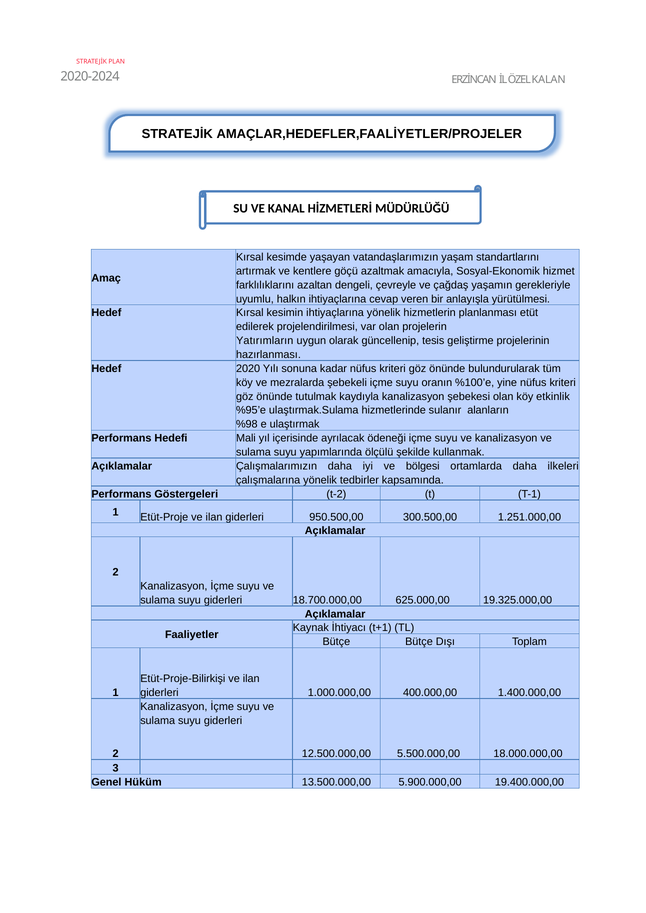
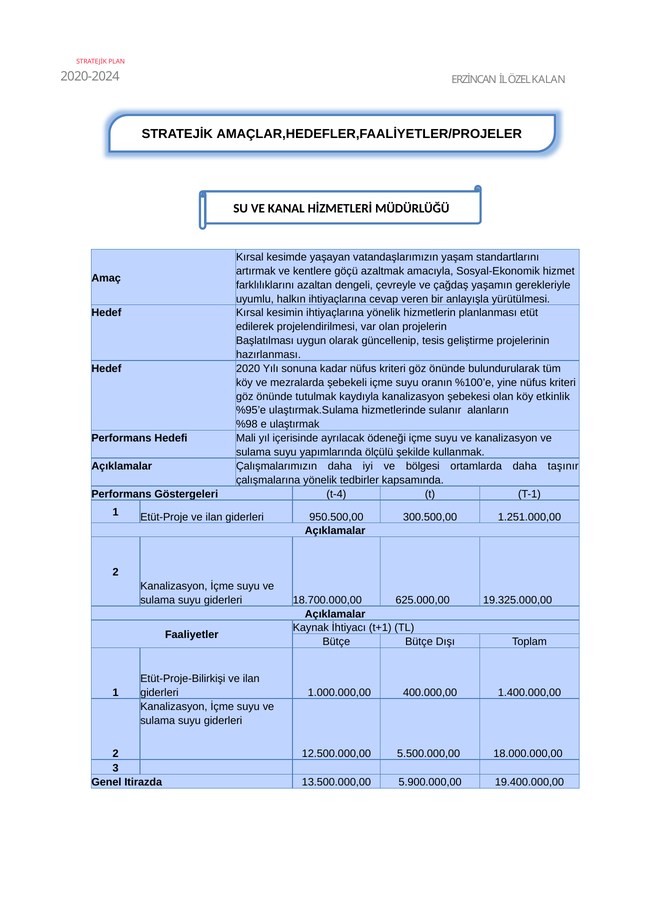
Yatırımların: Yatırımların -> Başlatılması (265, 341)
ilkeleri: ilkeleri -> taşınır (563, 466)
t-2: t-2 -> t-4 (336, 494)
Hüküm: Hüküm -> Itirazda (143, 783)
